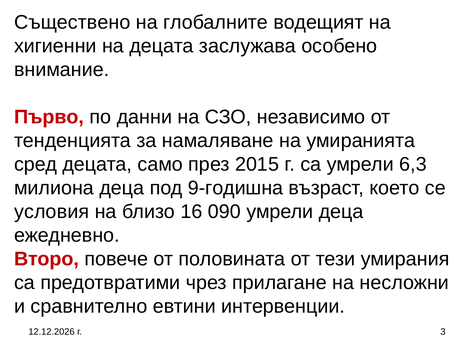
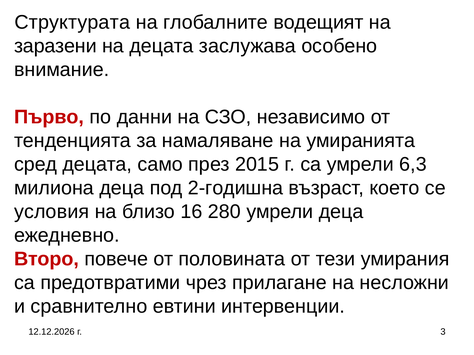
Съществено: Съществено -> Структурата (72, 22)
хигиенни: хигиенни -> заразени (55, 46)
9-годишна: 9-годишна -> 2-годишна (236, 188)
090: 090 -> 280 (224, 212)
